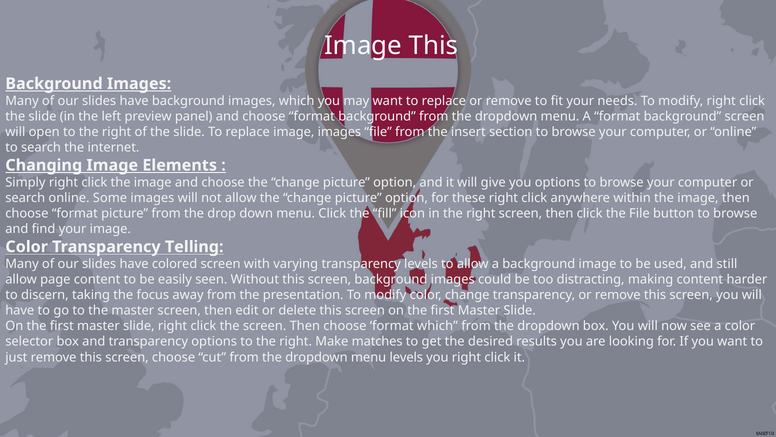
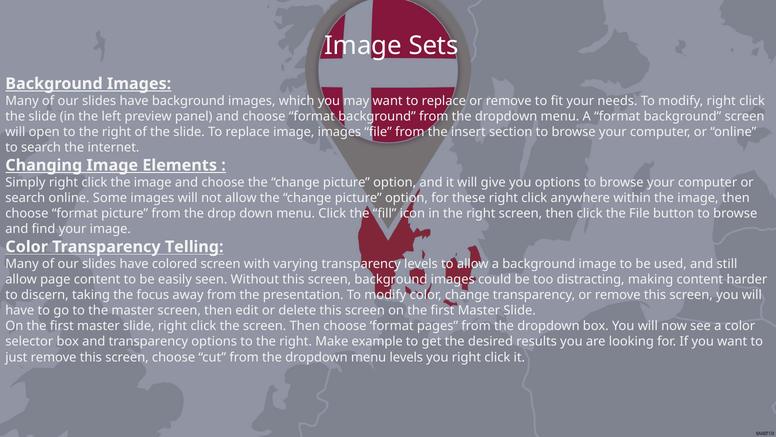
Image This: This -> Sets (434, 46)
format which: which -> pages (438, 326)
matches: matches -> example (377, 341)
